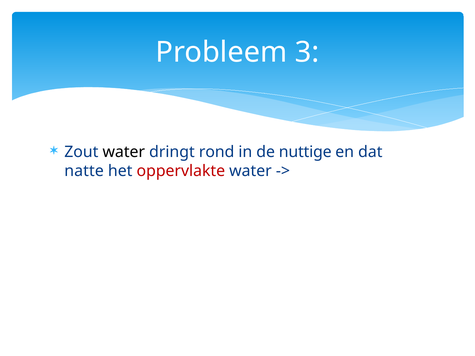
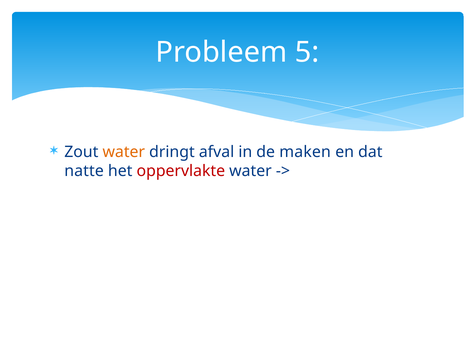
3: 3 -> 5 (307, 52)
water colour: black -> orange (124, 152)
rond: rond -> afval (217, 152)
nuttige: nuttige -> maken (305, 152)
